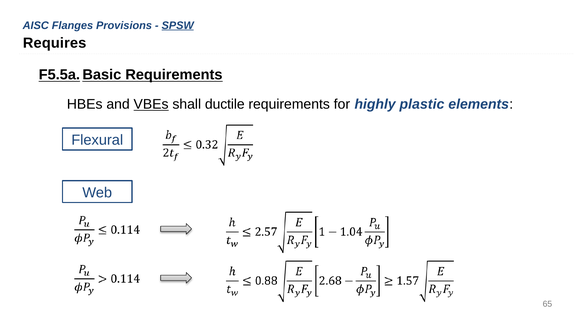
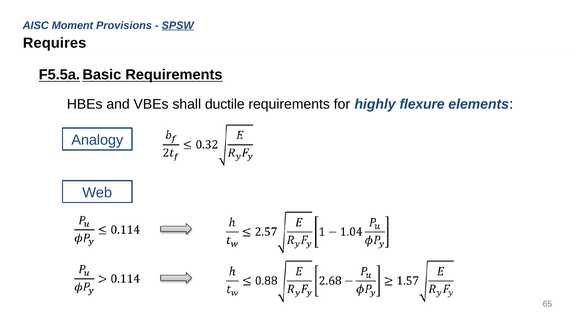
Flanges: Flanges -> Moment (73, 25)
VBEs underline: present -> none (151, 104)
plastic: plastic -> flexure (422, 104)
Flexural: Flexural -> Analogy (97, 140)
